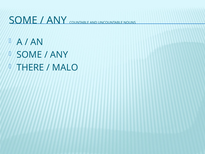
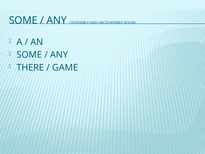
MALO: MALO -> GAME (65, 67)
